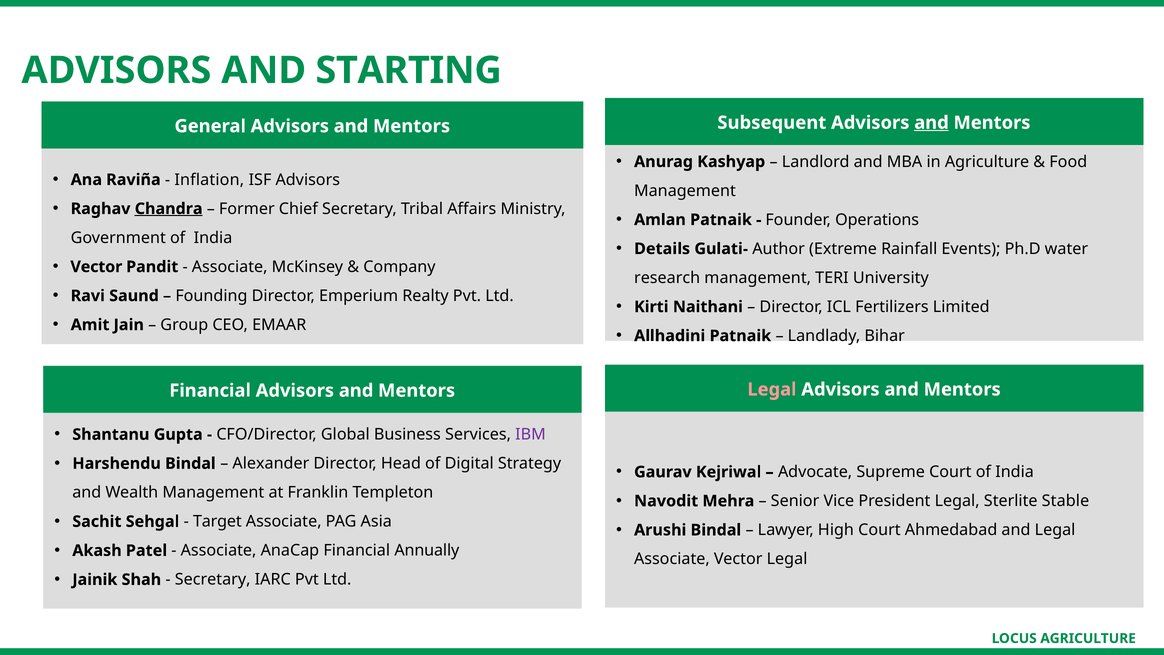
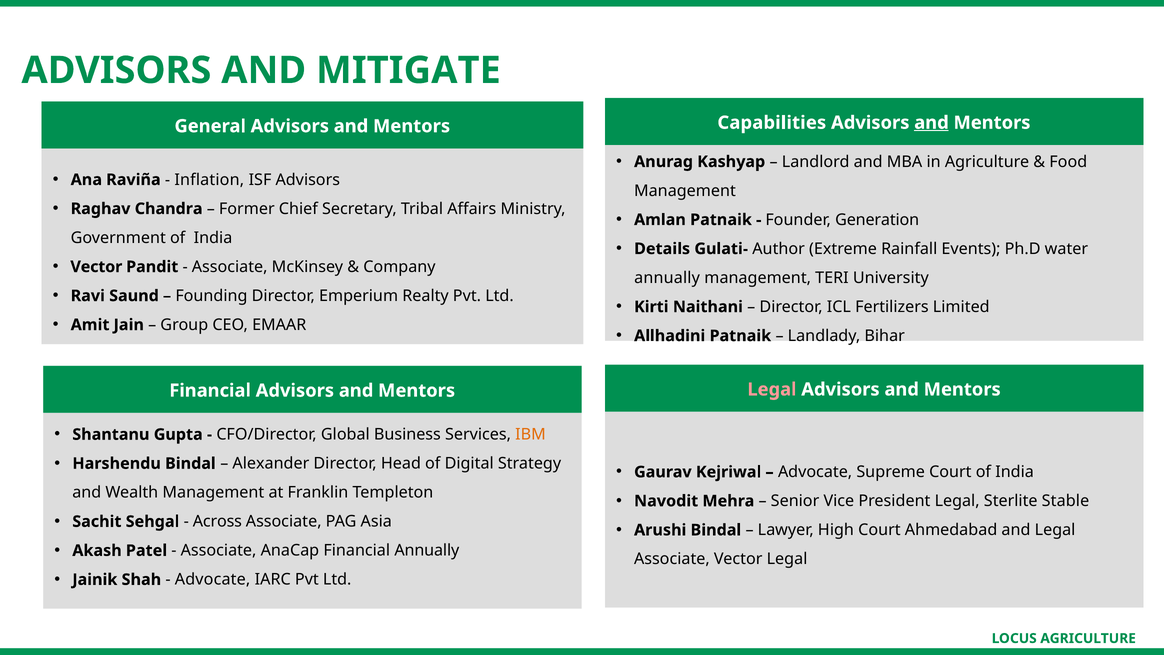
STARTING: STARTING -> MITIGATE (408, 70)
Subsequent: Subsequent -> Capabilities (772, 123)
Chandra underline: present -> none (169, 209)
Operations: Operations -> Generation (877, 220)
research: research -> annually (667, 278)
IBM colour: purple -> orange (531, 434)
Target: Target -> Across (217, 521)
Secretary: Secretary -> Advocate (213, 579)
